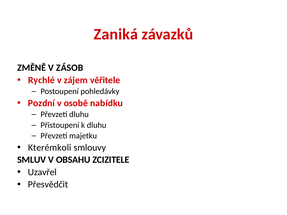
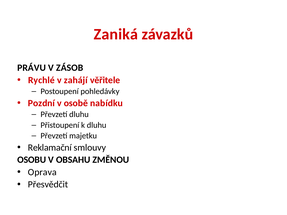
ZMĚNĚ: ZMĚNĚ -> PRÁVU (32, 68)
zájem: zájem -> zahájí (76, 80)
Kterémkoli: Kterémkoli -> Reklamační (50, 148)
SMLUV: SMLUV -> OSOBU (32, 160)
ZCIZITELE: ZCIZITELE -> ZMĚNOU (111, 160)
Uzavřel: Uzavřel -> Oprava (42, 172)
